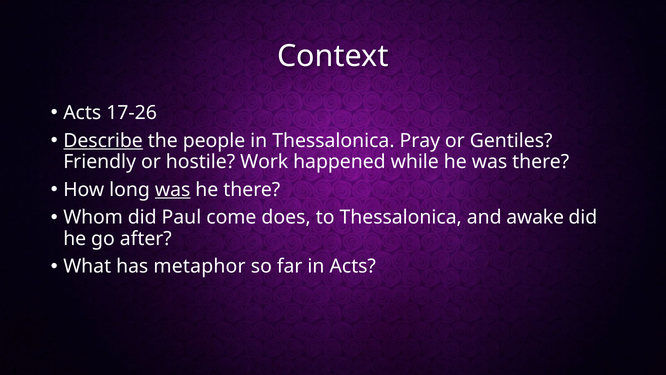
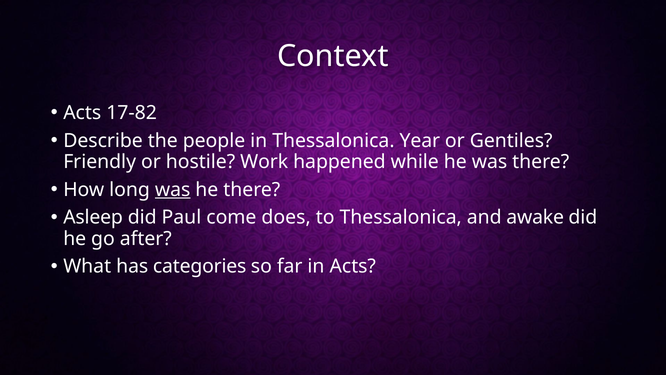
17-26: 17-26 -> 17-82 (132, 113)
Describe underline: present -> none (103, 141)
Pray: Pray -> Year (420, 141)
Whom: Whom -> Asleep (93, 217)
metaphor: metaphor -> categories (200, 266)
